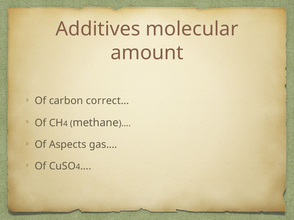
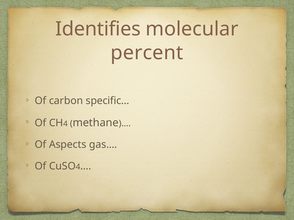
Additives: Additives -> Identifies (98, 29)
amount: amount -> percent (147, 53)
correct…: correct… -> specific… (108, 101)
